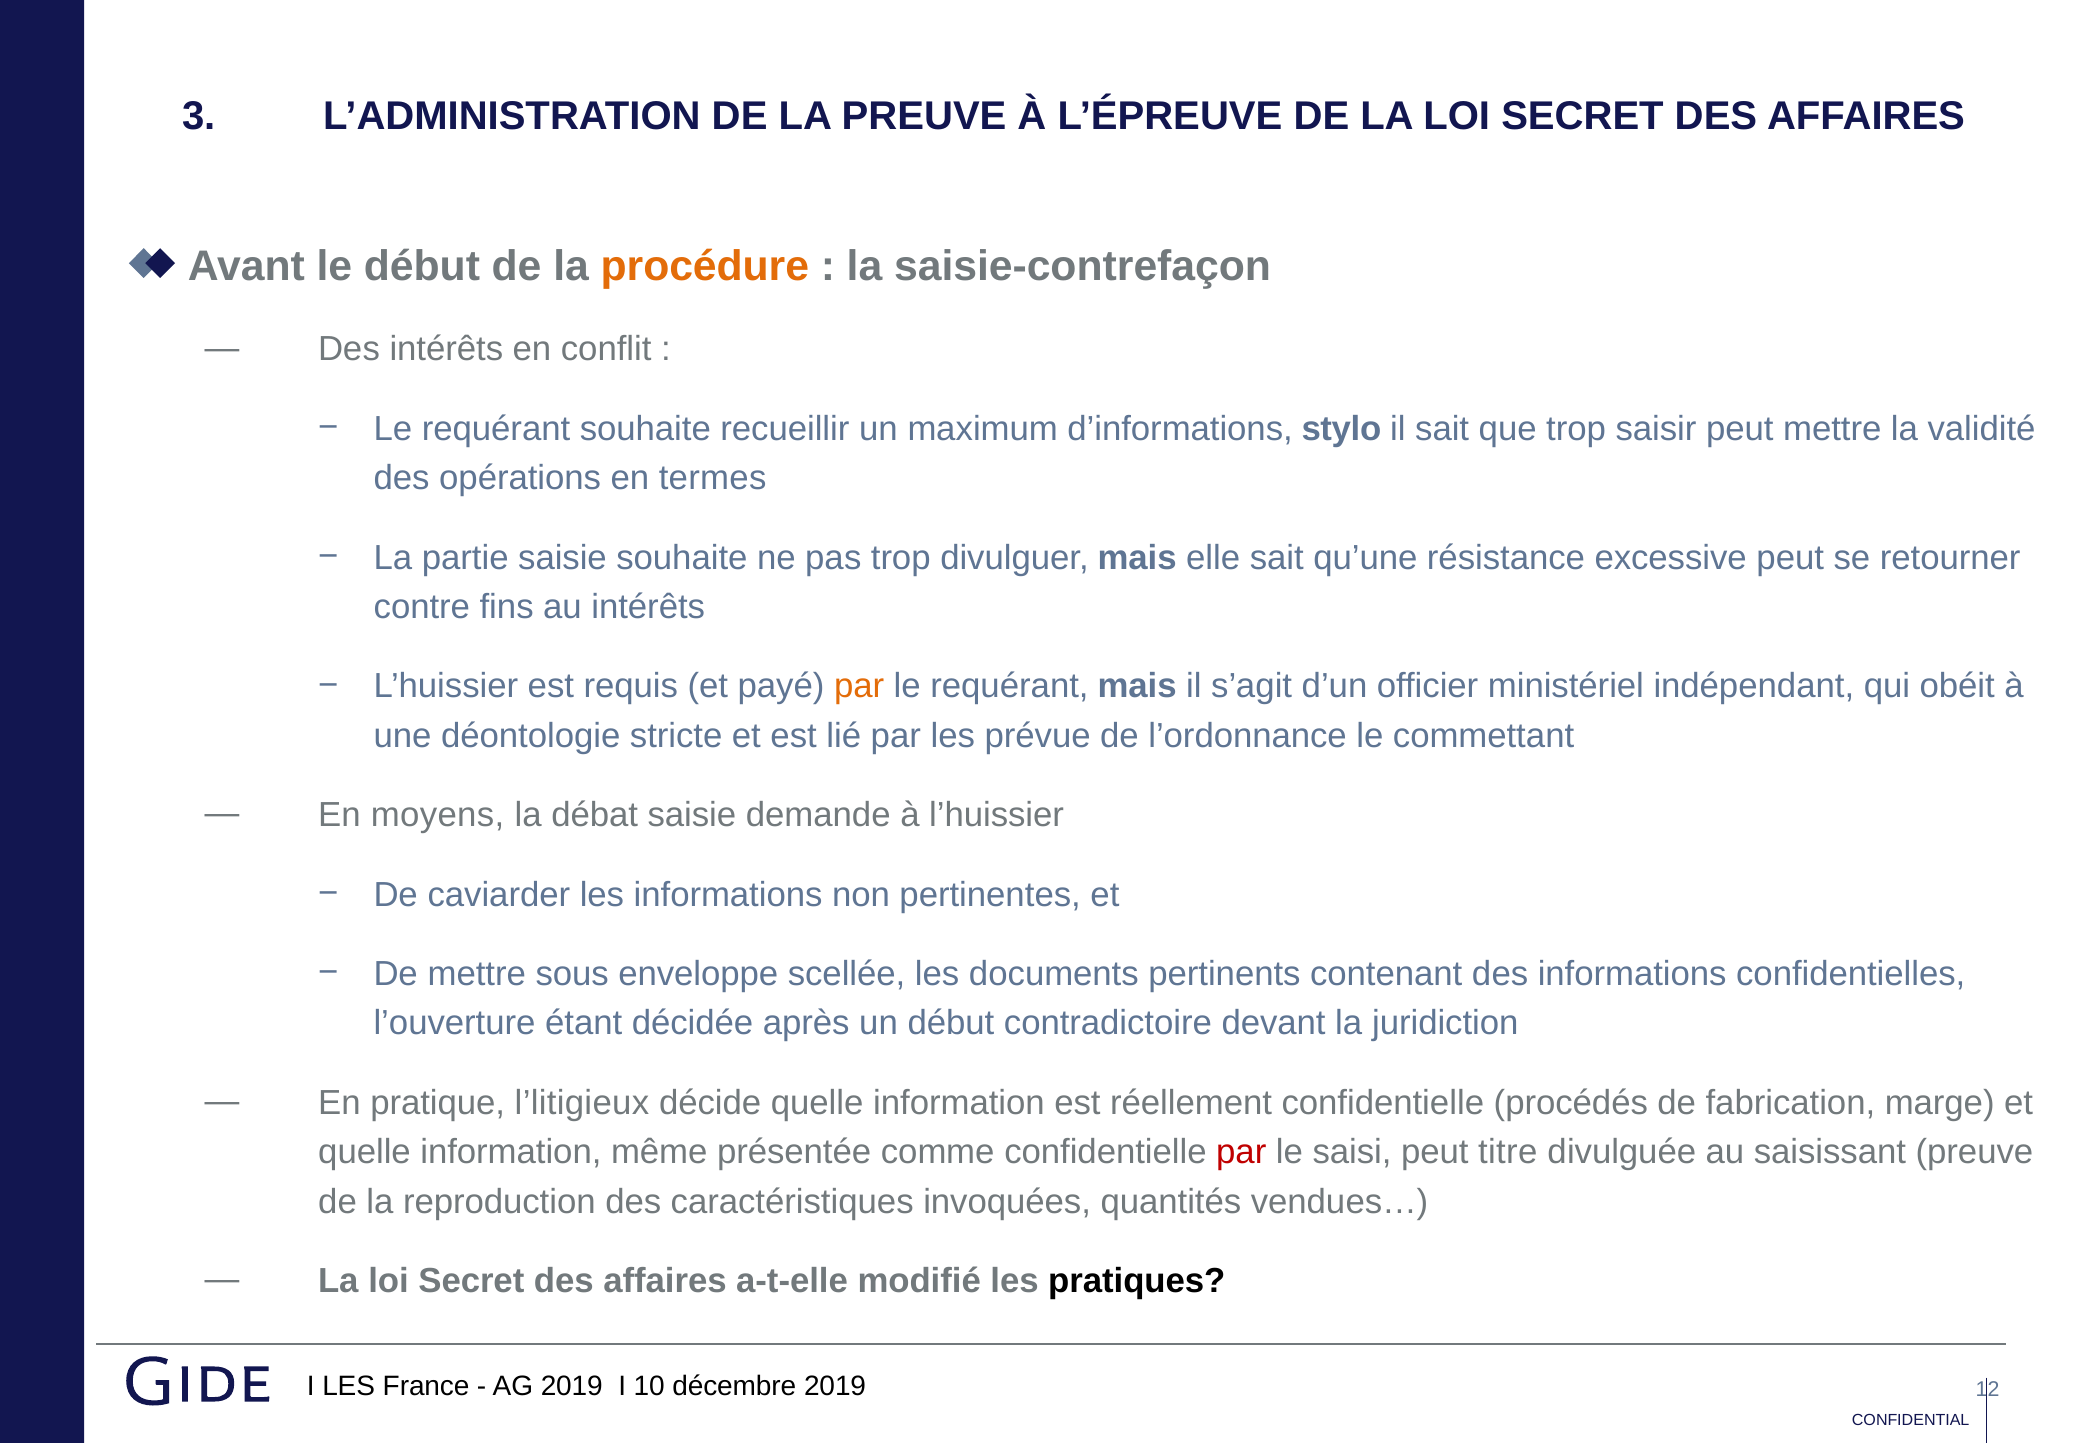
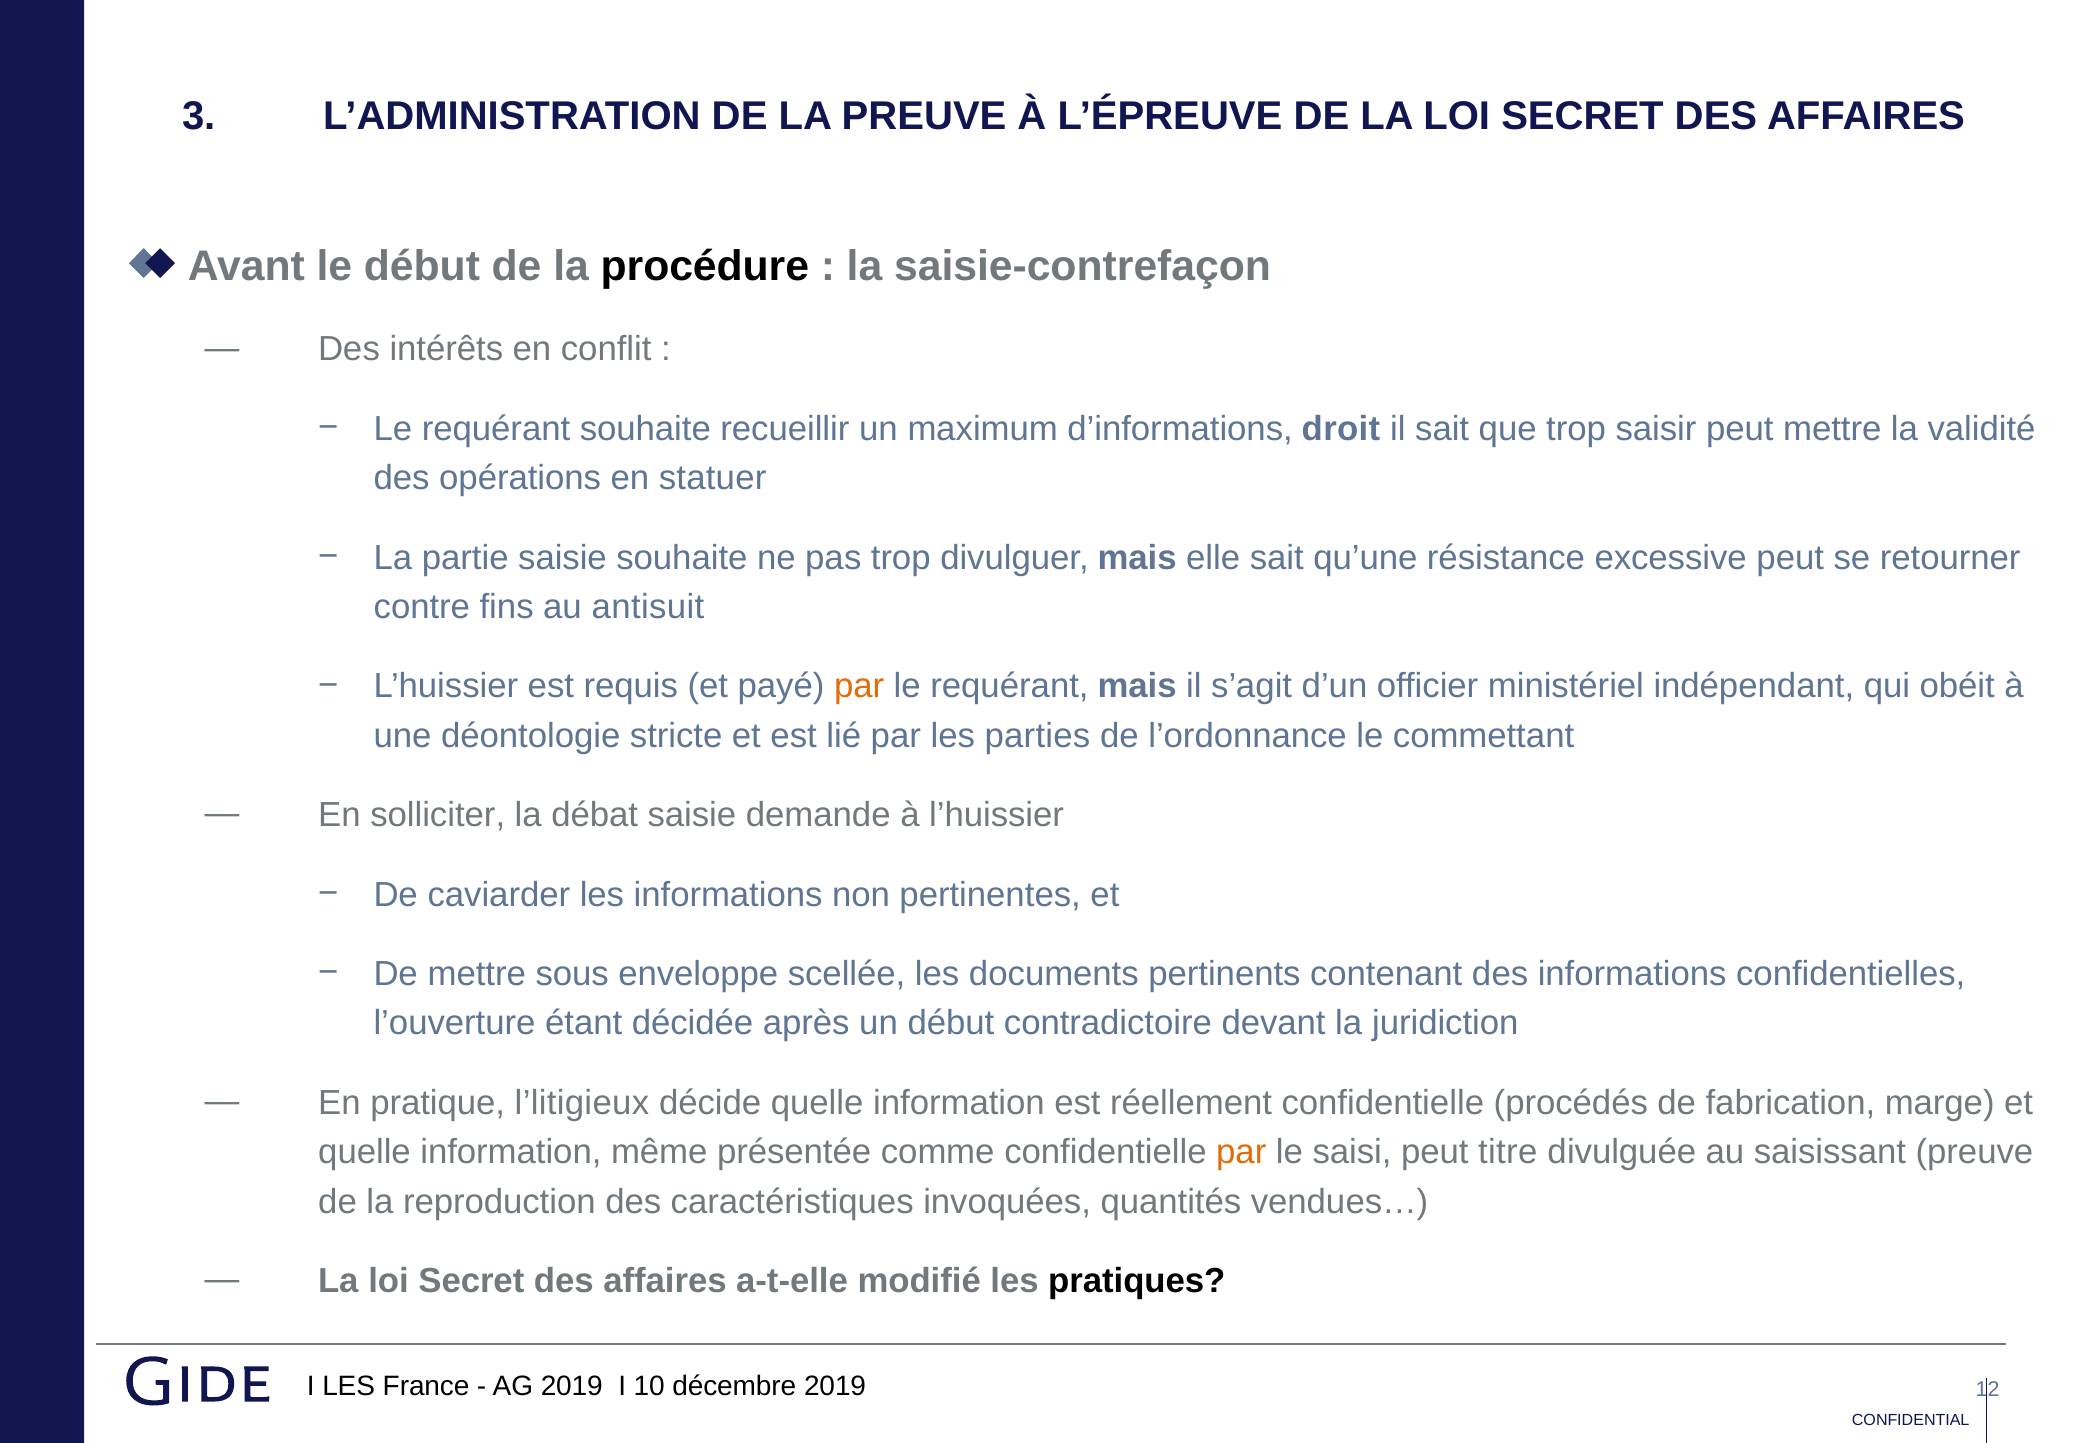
procédure colour: orange -> black (705, 266)
stylo: stylo -> droit (1341, 429)
termes: termes -> statuer (713, 479)
au intérêts: intérêts -> antisuit (648, 607)
prévue: prévue -> parties (1037, 736)
moyens: moyens -> solliciter (438, 816)
par colour: red -> orange (1241, 1153)
